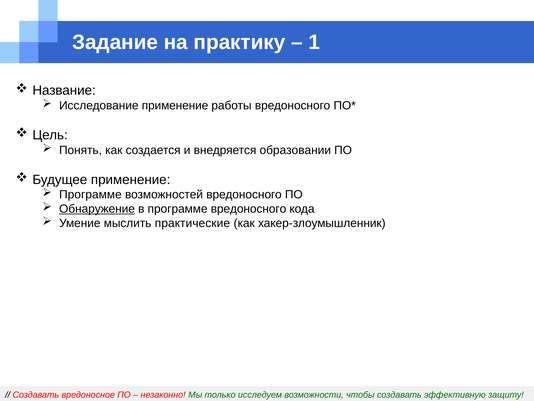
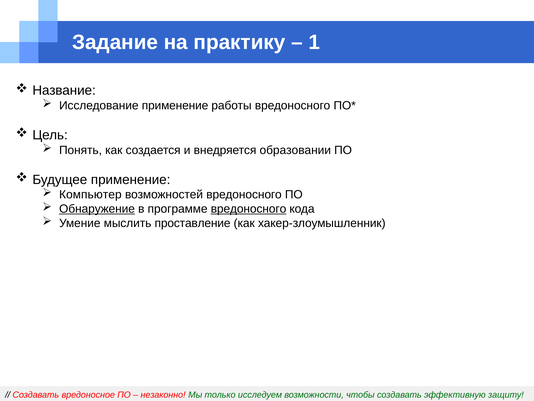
Программе: Программе -> Компьютер (90, 194)
вредоносного underline: none -> present (249, 209)
практические: практические -> проставление (193, 223)
